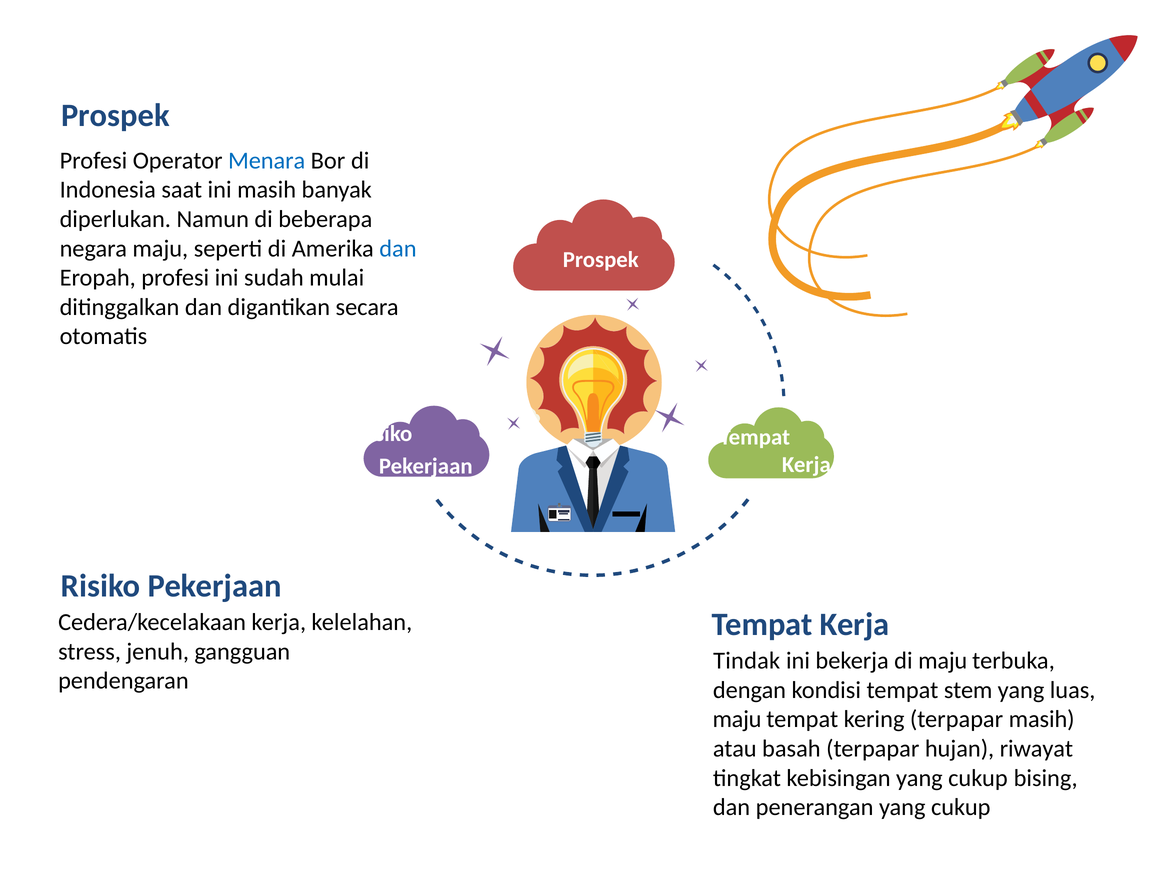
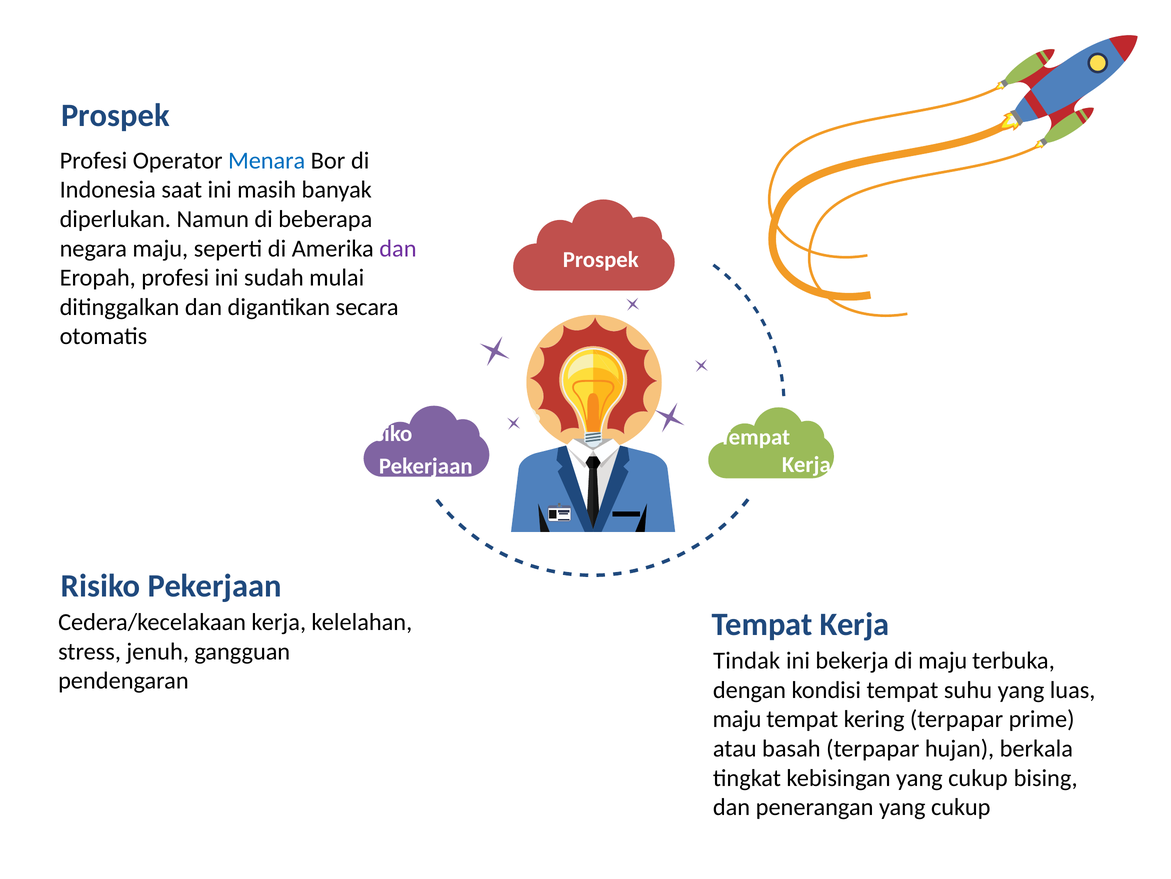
dan colour: blue -> purple (398, 248)
stem: stem -> suhu (968, 690)
terpapar masih: masih -> prime (1042, 719)
riwayat: riwayat -> berkala (1036, 748)
